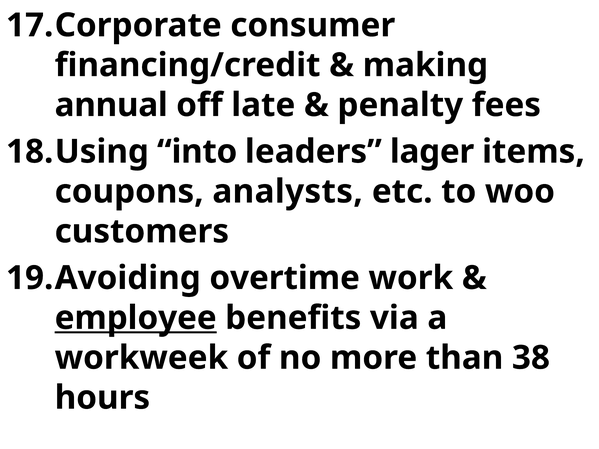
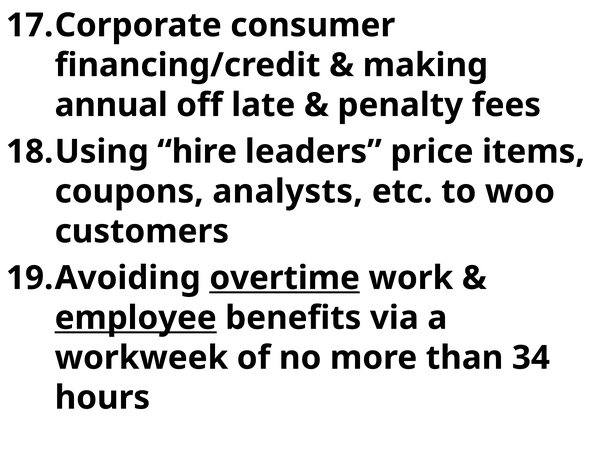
into: into -> hire (197, 152)
lager: lager -> price (432, 152)
overtime underline: none -> present (285, 278)
38: 38 -> 34 (531, 358)
